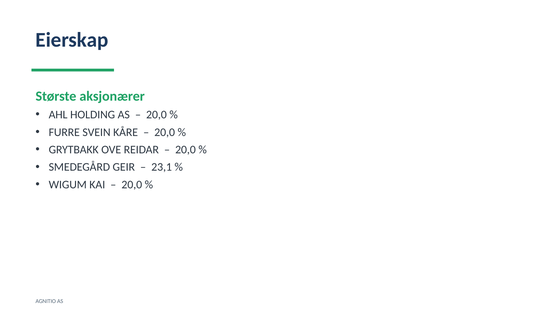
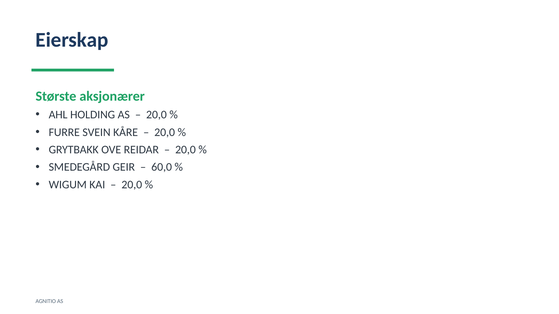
23,1: 23,1 -> 60,0 (162, 167)
